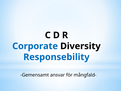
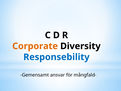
Corporate colour: blue -> orange (35, 46)
